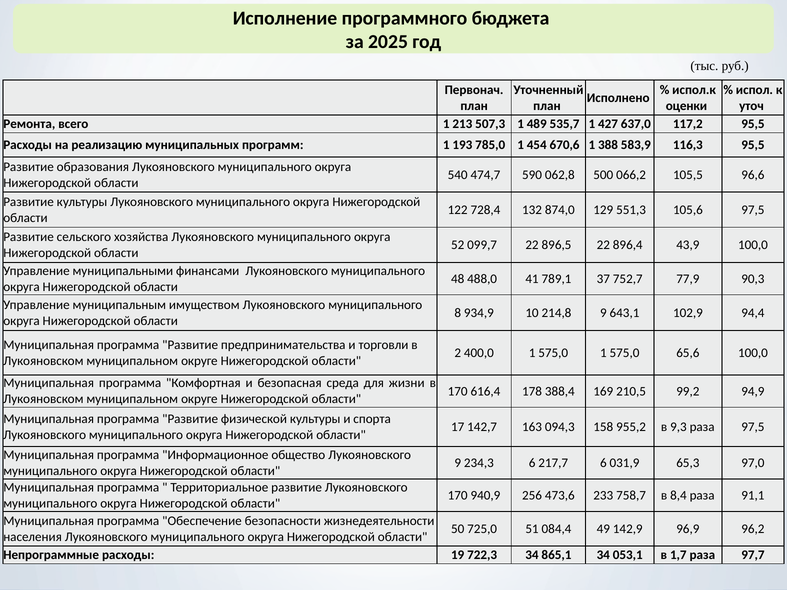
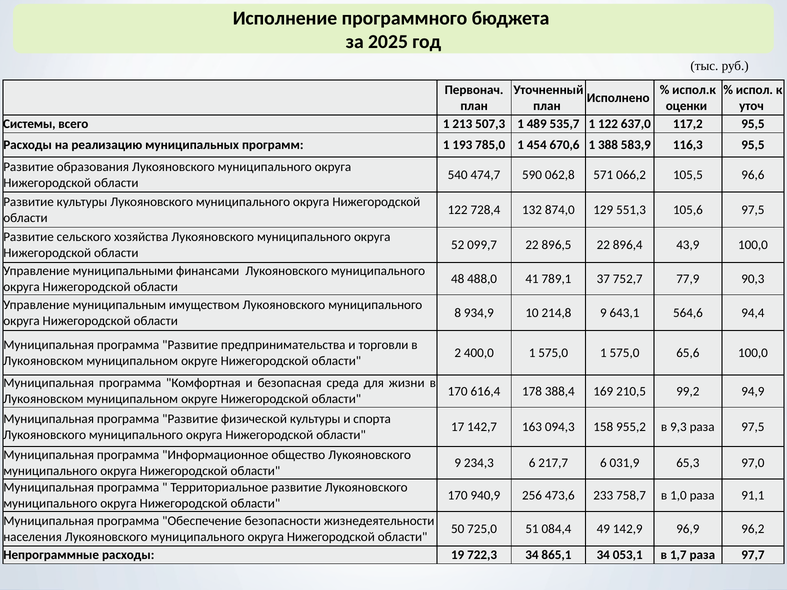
Ремонта: Ремонта -> Системы (29, 124)
1 427: 427 -> 122 (608, 124)
500: 500 -> 571 (603, 175)
102,9: 102,9 -> 564,6 (688, 313)
8,4: 8,4 -> 1,0 (678, 496)
